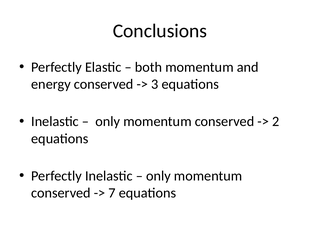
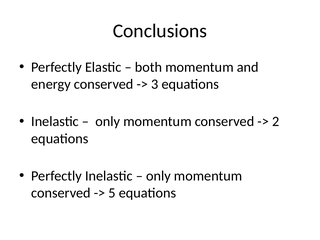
7: 7 -> 5 (112, 193)
